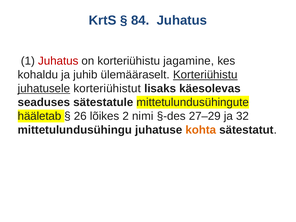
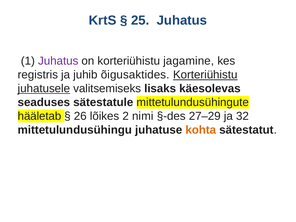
84: 84 -> 25 (140, 20)
Juhatus colour: red -> purple (58, 61)
kohaldu: kohaldu -> registris (38, 75)
ülemääraselt: ülemääraselt -> õigusaktides (135, 75)
korteriühistut: korteriühistut -> valitsemiseks (107, 89)
